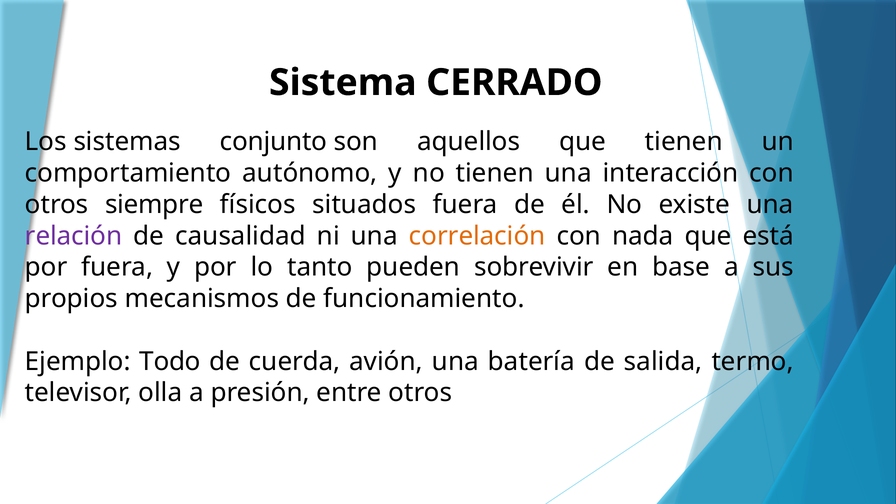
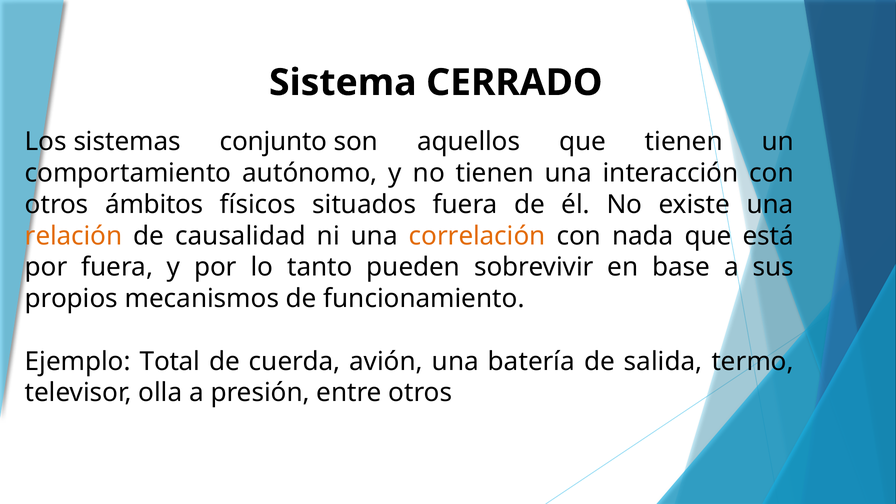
siempre: siempre -> ámbitos (154, 205)
relación colour: purple -> orange (74, 236)
Todo: Todo -> Total (170, 361)
